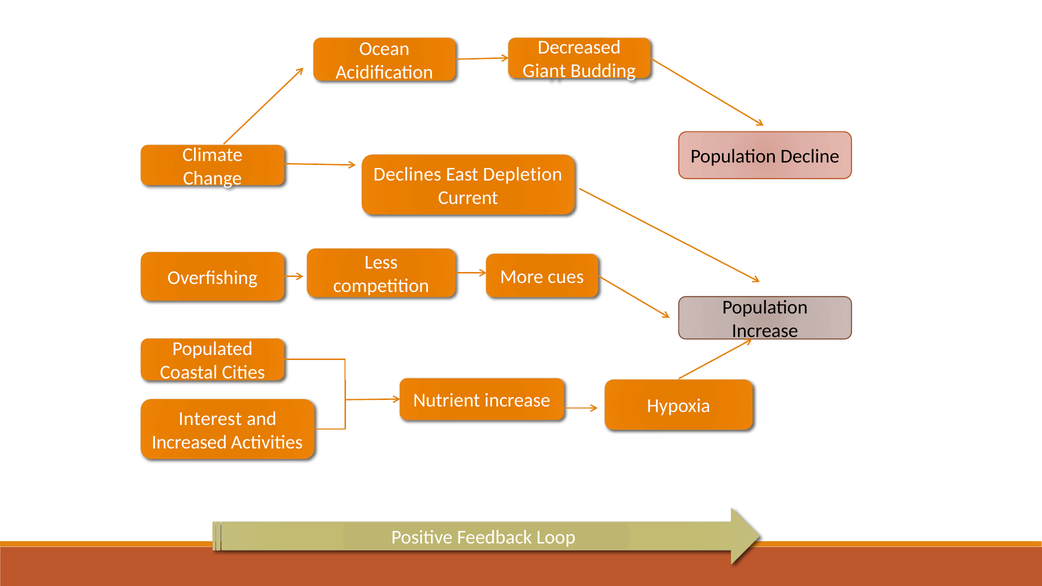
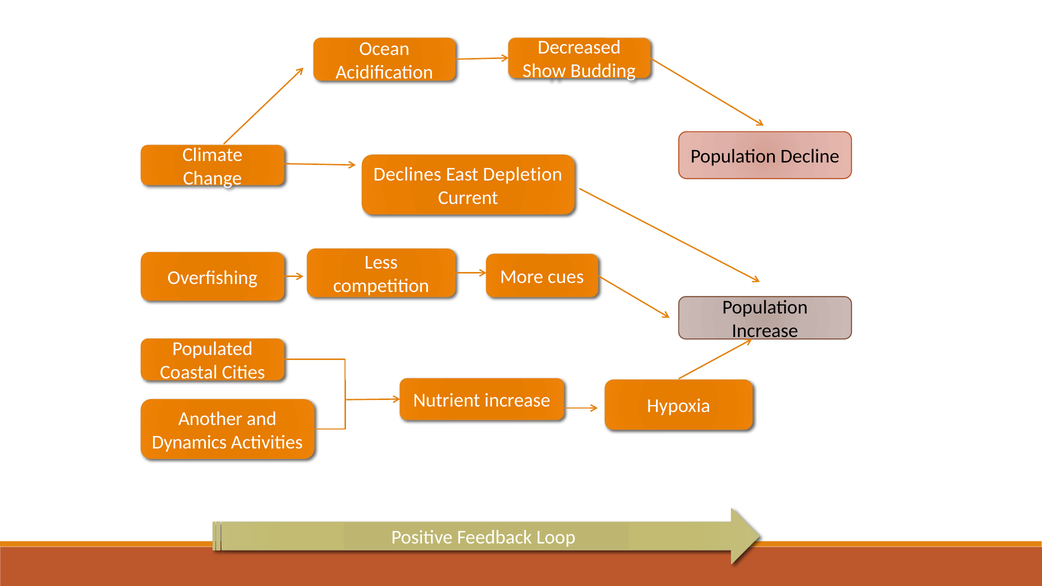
Giant: Giant -> Show (544, 71)
Interest: Interest -> Another (210, 419)
Increased: Increased -> Dynamics (189, 442)
